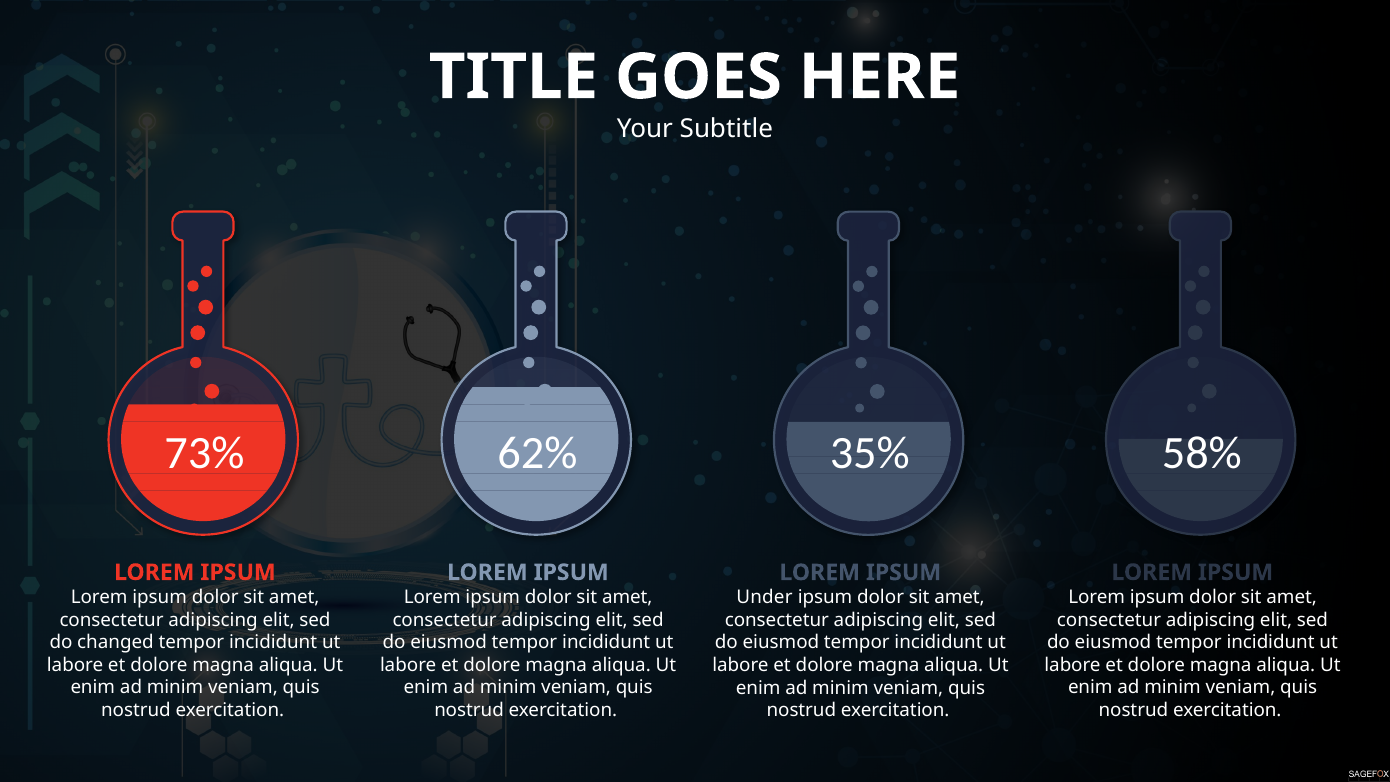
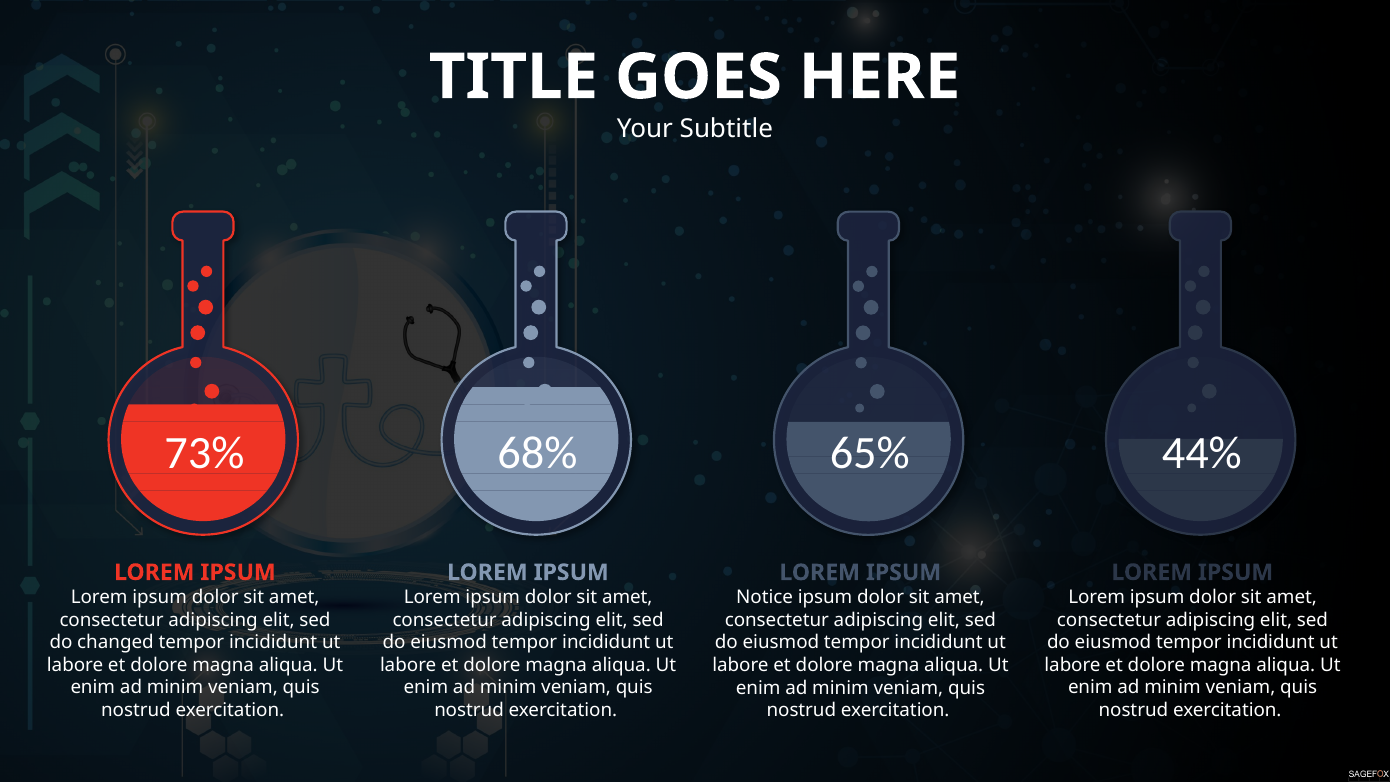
62%: 62% -> 68% (537, 453)
58%: 58% -> 44% (1202, 453)
35%: 35% -> 65% (870, 453)
Under: Under -> Notice (765, 597)
